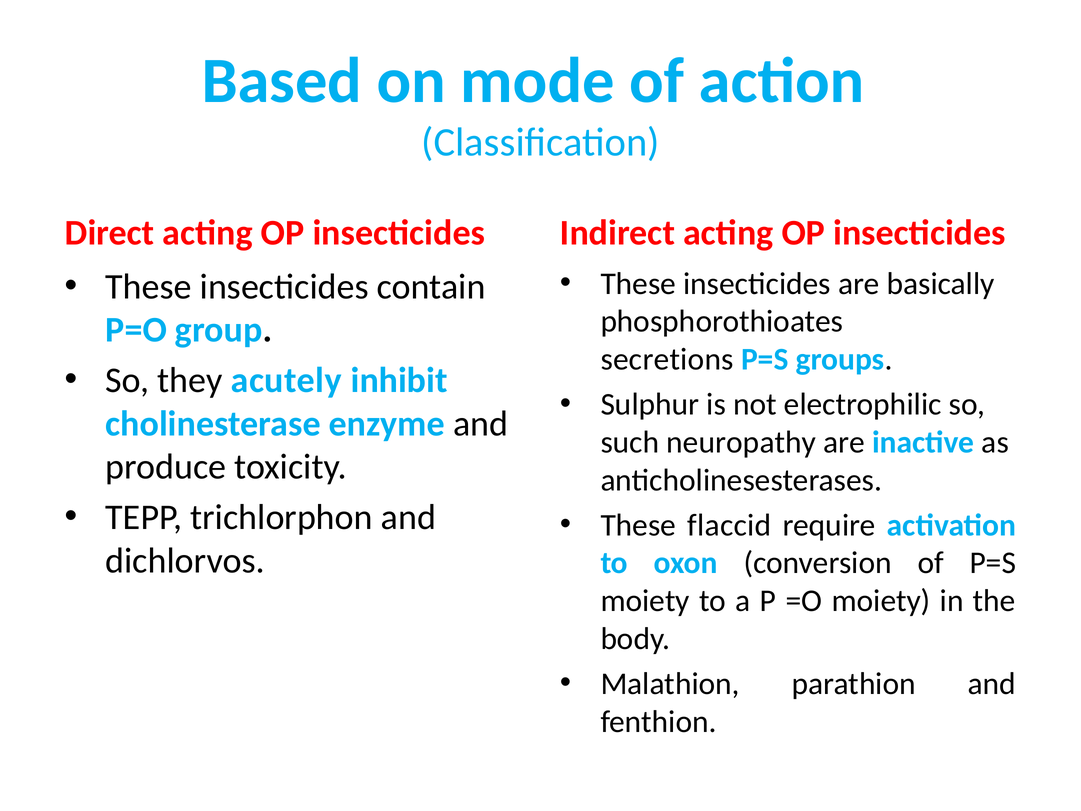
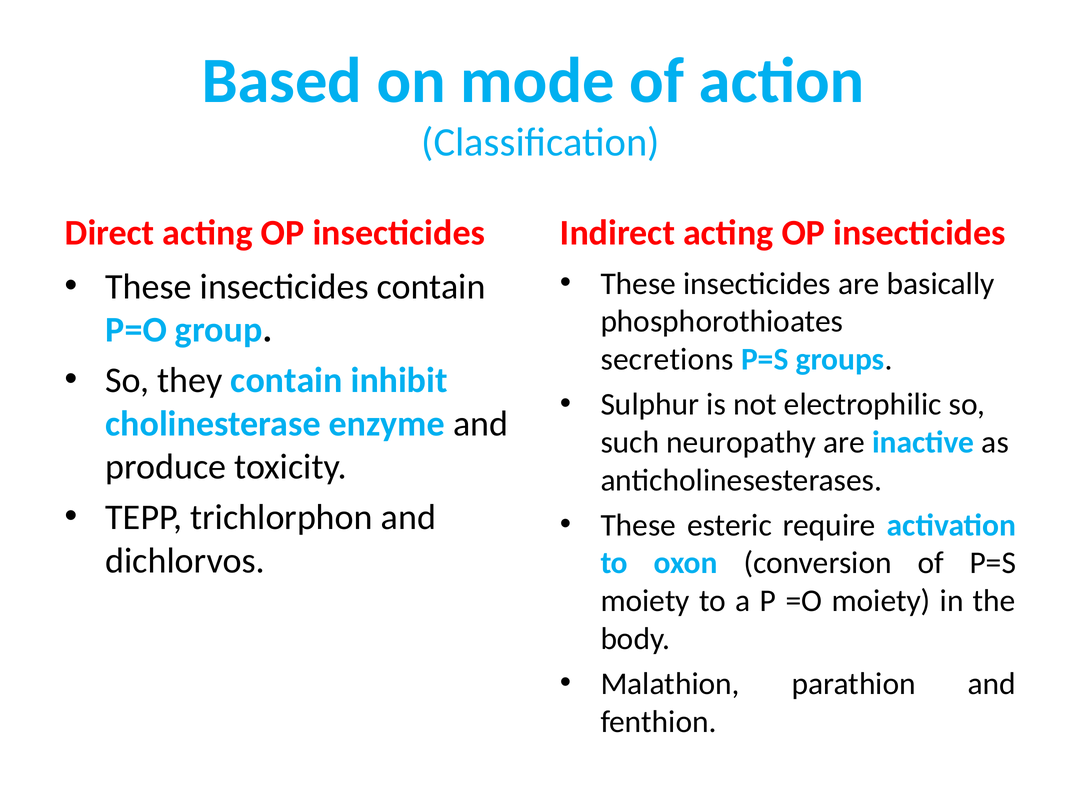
they acutely: acutely -> contain (287, 380)
flaccid: flaccid -> esteric (729, 525)
